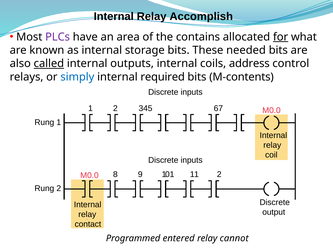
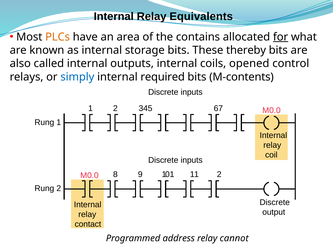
Accomplish: Accomplish -> Equivalents (201, 16)
PLCs colour: purple -> orange (58, 37)
needed: needed -> thereby (246, 50)
called underline: present -> none (49, 63)
address: address -> opened (249, 63)
entered: entered -> address (179, 238)
